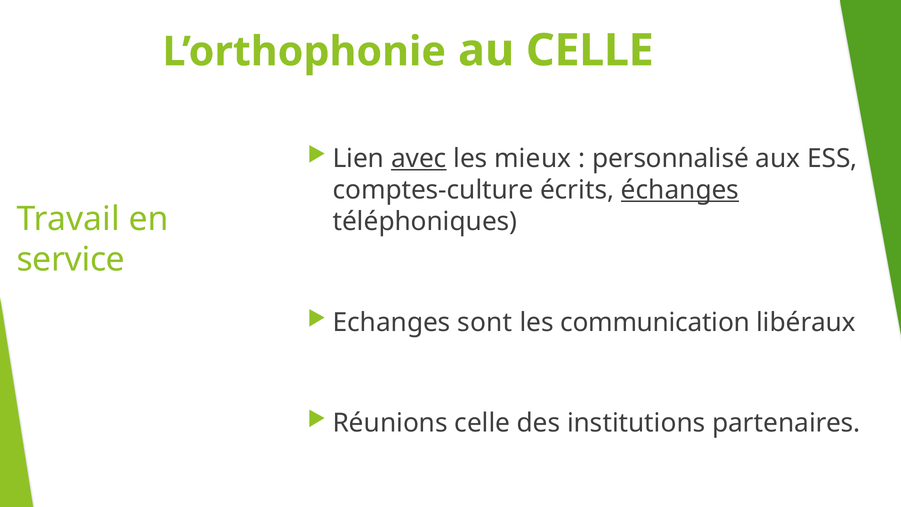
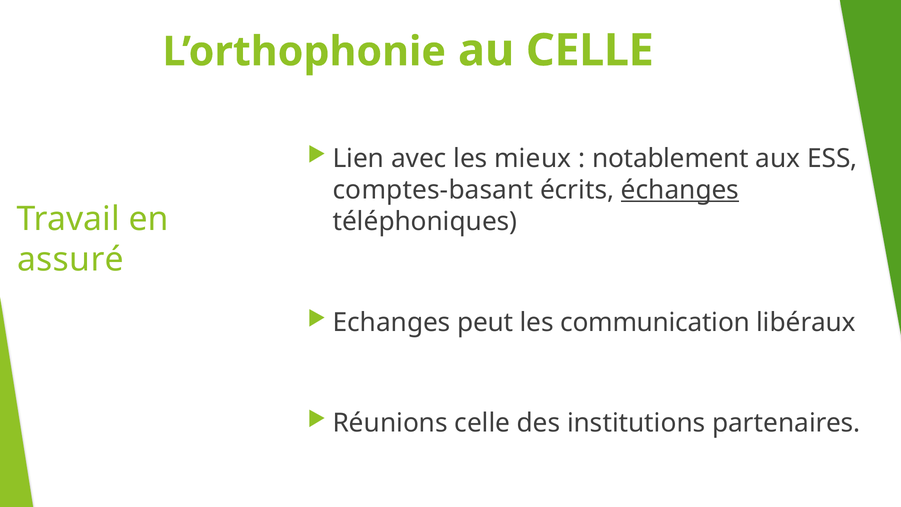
avec underline: present -> none (419, 159)
personnalisé: personnalisé -> notablement (671, 159)
comptes-culture: comptes-culture -> comptes-basant (433, 190)
service: service -> assuré (70, 259)
sont: sont -> peut (485, 322)
